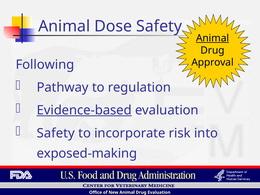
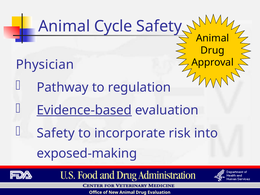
Dose: Dose -> Cycle (113, 26)
Animal underline: present -> none (213, 38)
Following: Following -> Physician (45, 65)
